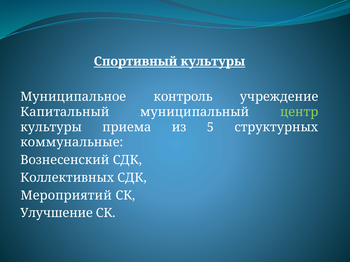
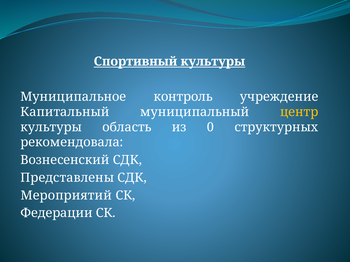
центр colour: light green -> yellow (299, 112)
приема: приема -> область (127, 127)
5: 5 -> 0 (211, 127)
коммунальные: коммунальные -> рекомендовала (72, 143)
Коллективных: Коллективных -> Представлены (67, 178)
Улучшение: Улучшение -> Федерации (57, 213)
